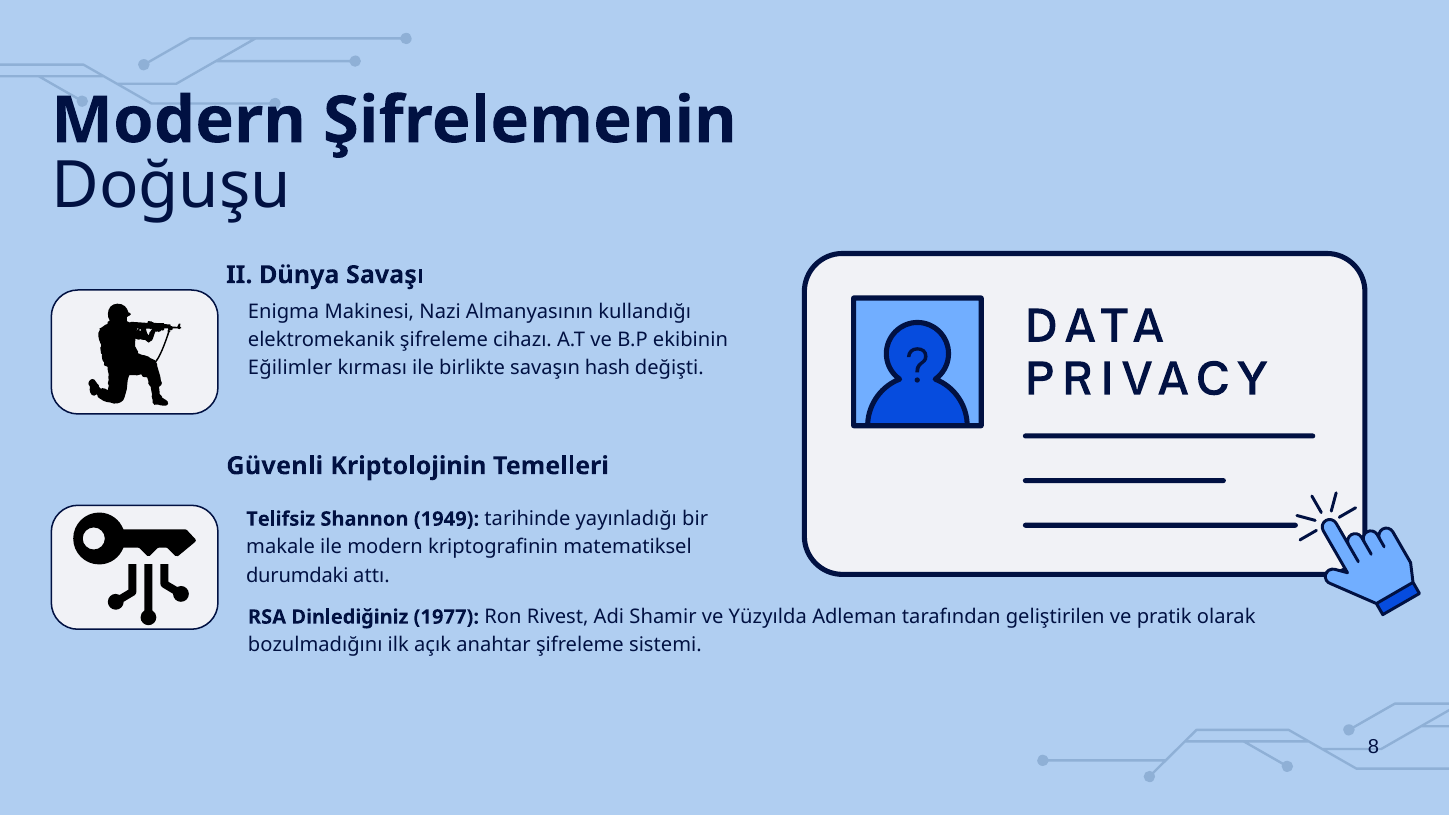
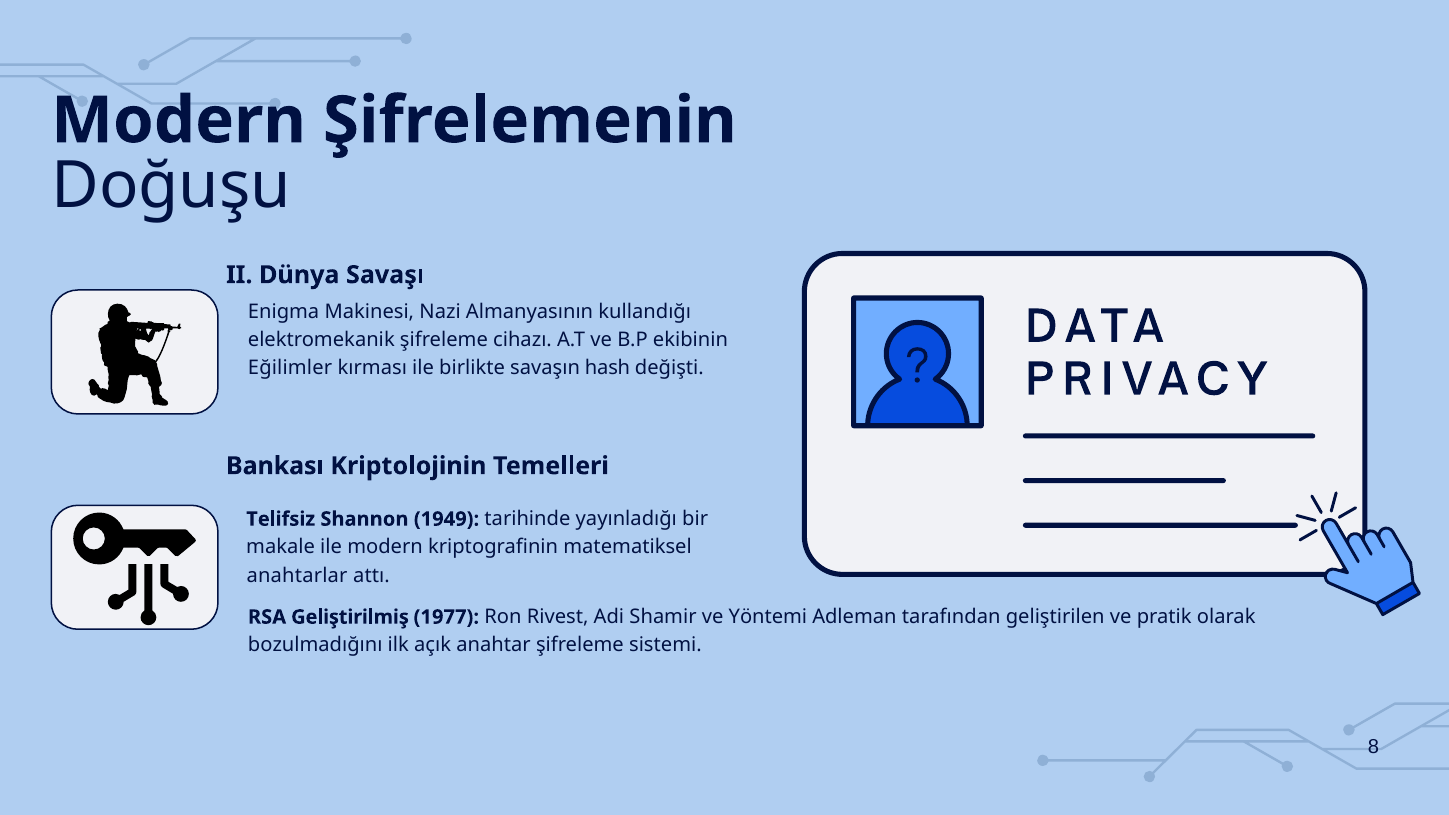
Güvenli: Güvenli -> Bankası (275, 466)
durumdaki: durumdaki -> anahtarlar (297, 575)
Dinlediğiniz: Dinlediğiniz -> Geliştirilmiş (350, 617)
Yüzyılda: Yüzyılda -> Yöntemi (768, 617)
